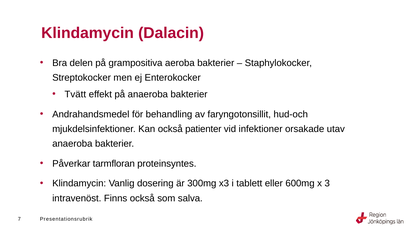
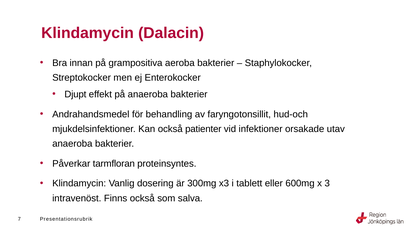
delen: delen -> innan (81, 63)
Tvätt: Tvätt -> Djupt (75, 94)
